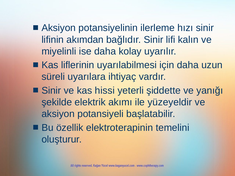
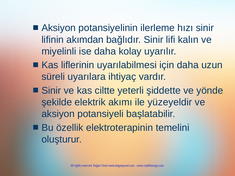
hissi: hissi -> ciltte (105, 91)
yanığı: yanığı -> yönde (210, 91)
